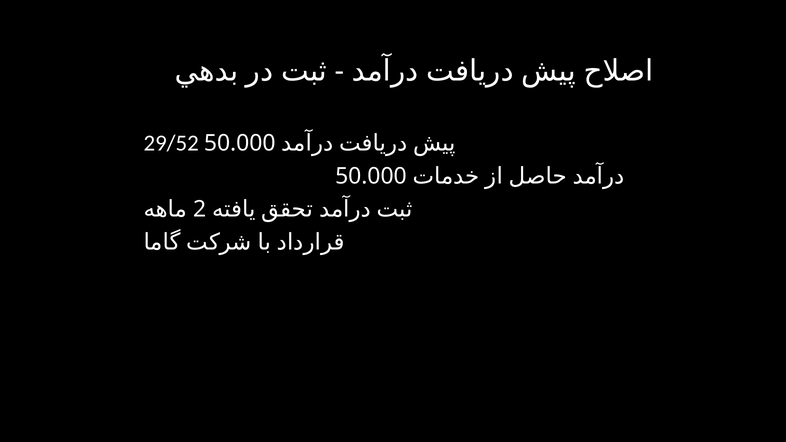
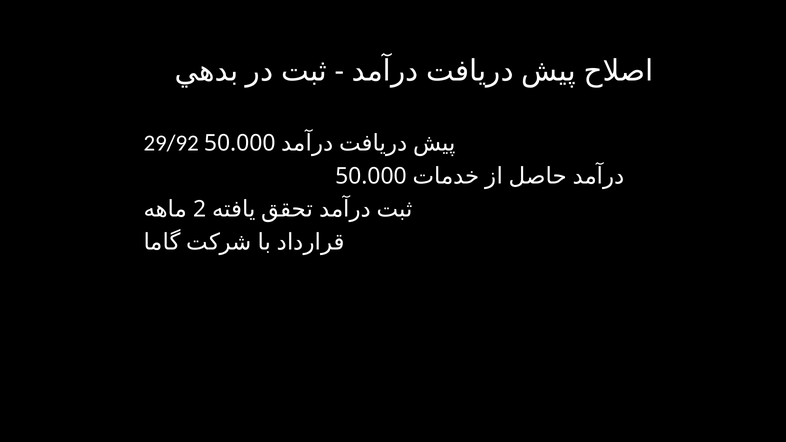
29/52: 29/52 -> 29/92 (171, 143)
